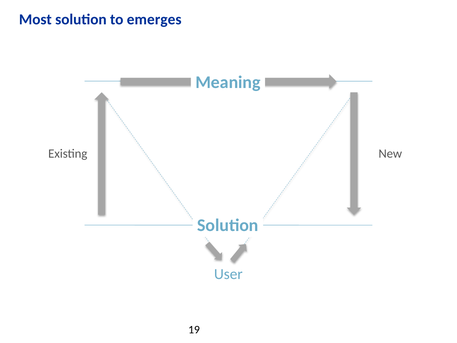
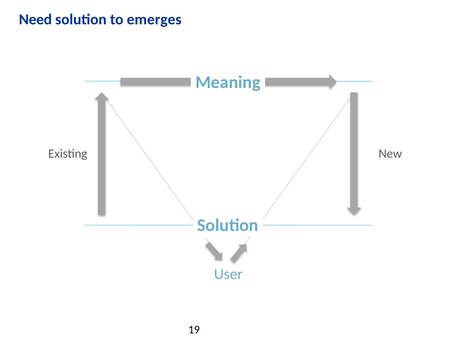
Most: Most -> Need (35, 19)
